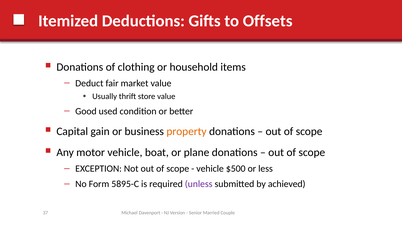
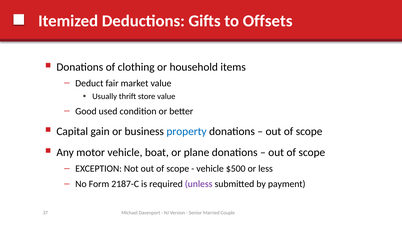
property colour: orange -> blue (187, 132)
5895-C: 5895-C -> 2187-C (125, 184)
achieved: achieved -> payment (287, 184)
